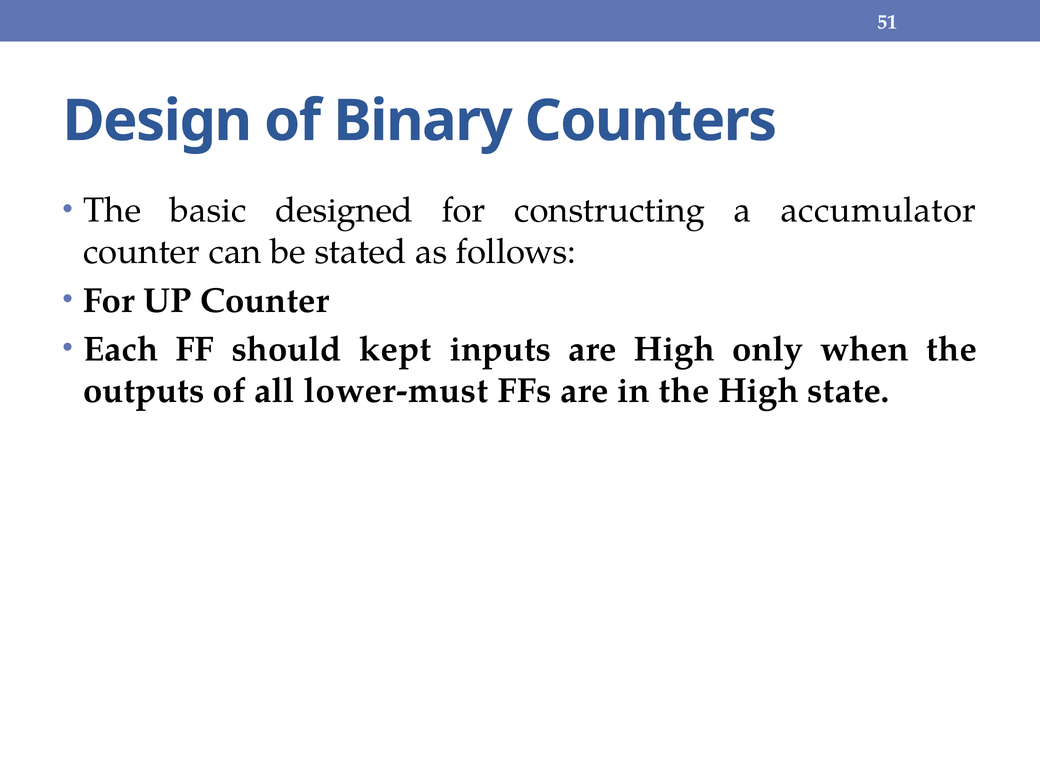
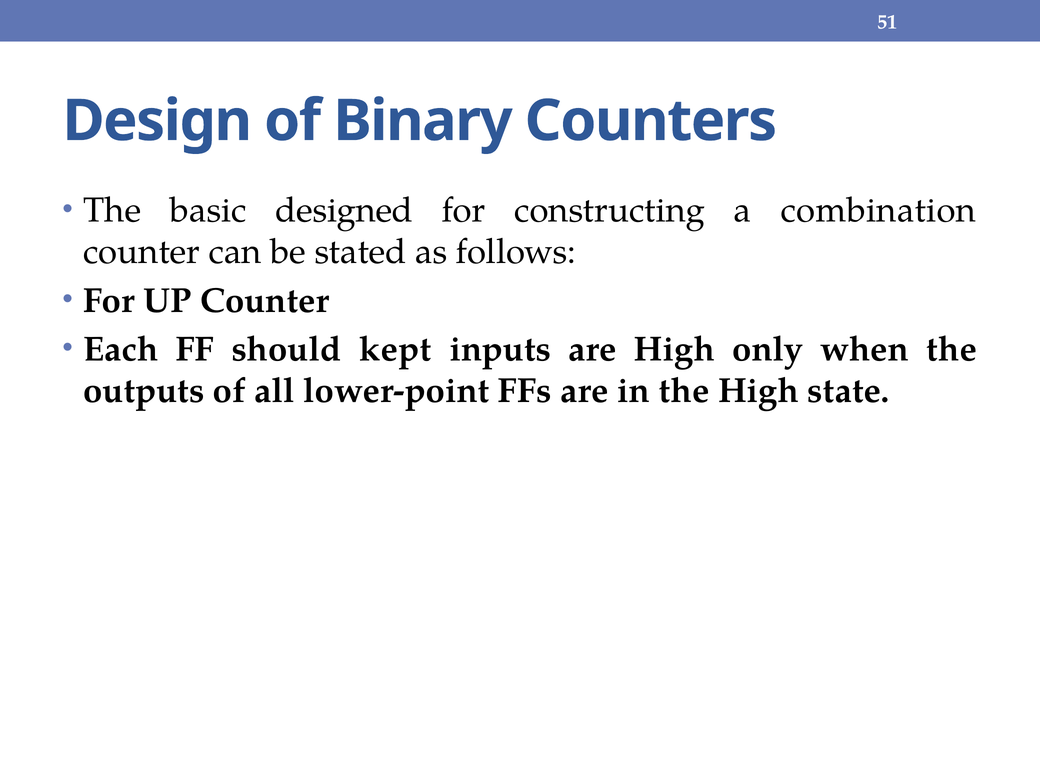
accumulator: accumulator -> combination (878, 210)
lower-must: lower-must -> lower-point (396, 391)
